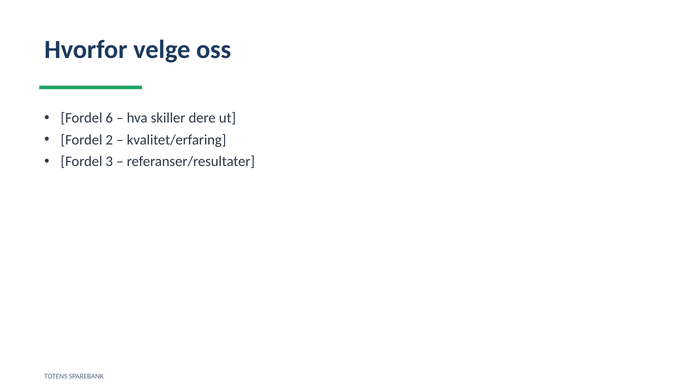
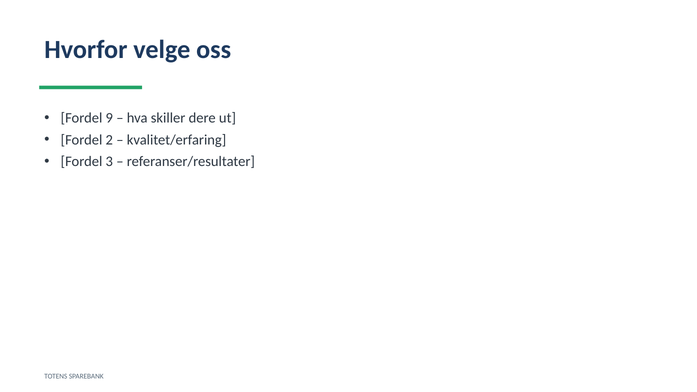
6: 6 -> 9 (109, 118)
